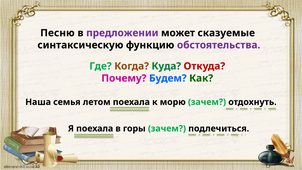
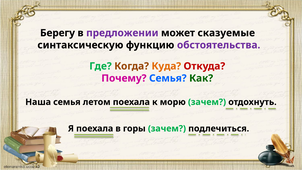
Песню: Песню -> Берегу (58, 33)
Куда colour: green -> orange (166, 66)
Почему Будем: Будем -> Семья (168, 78)
